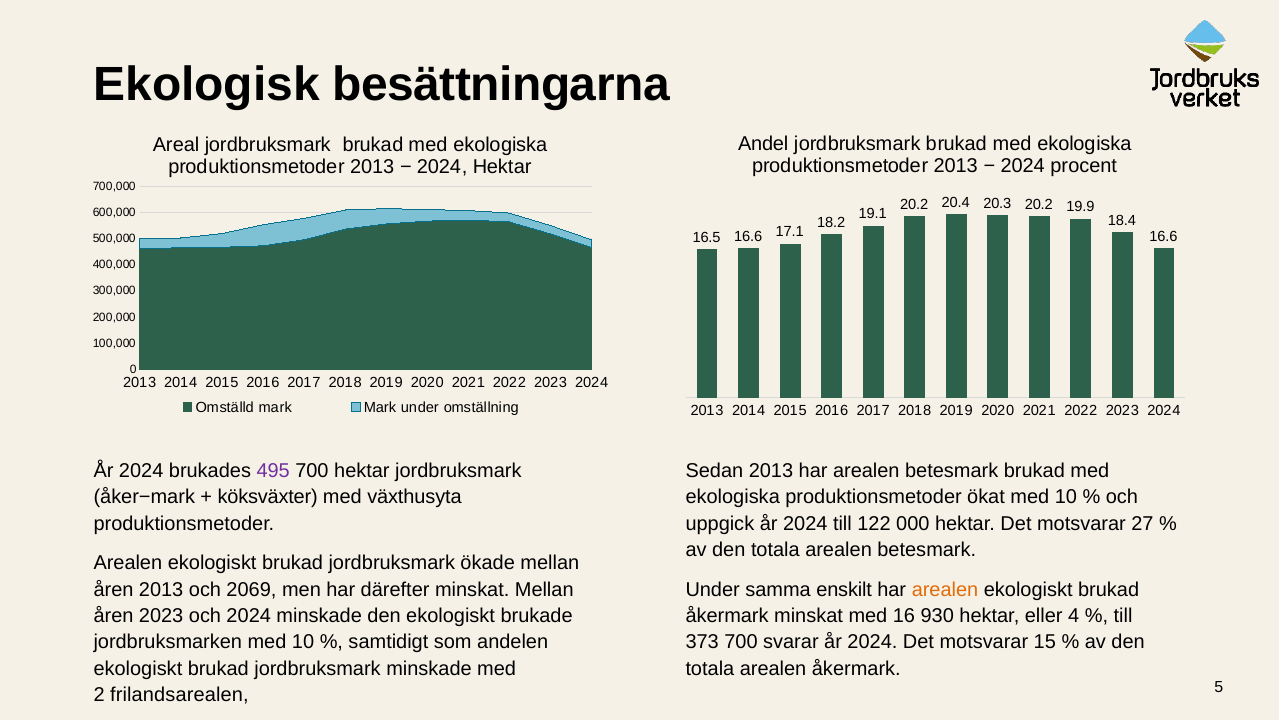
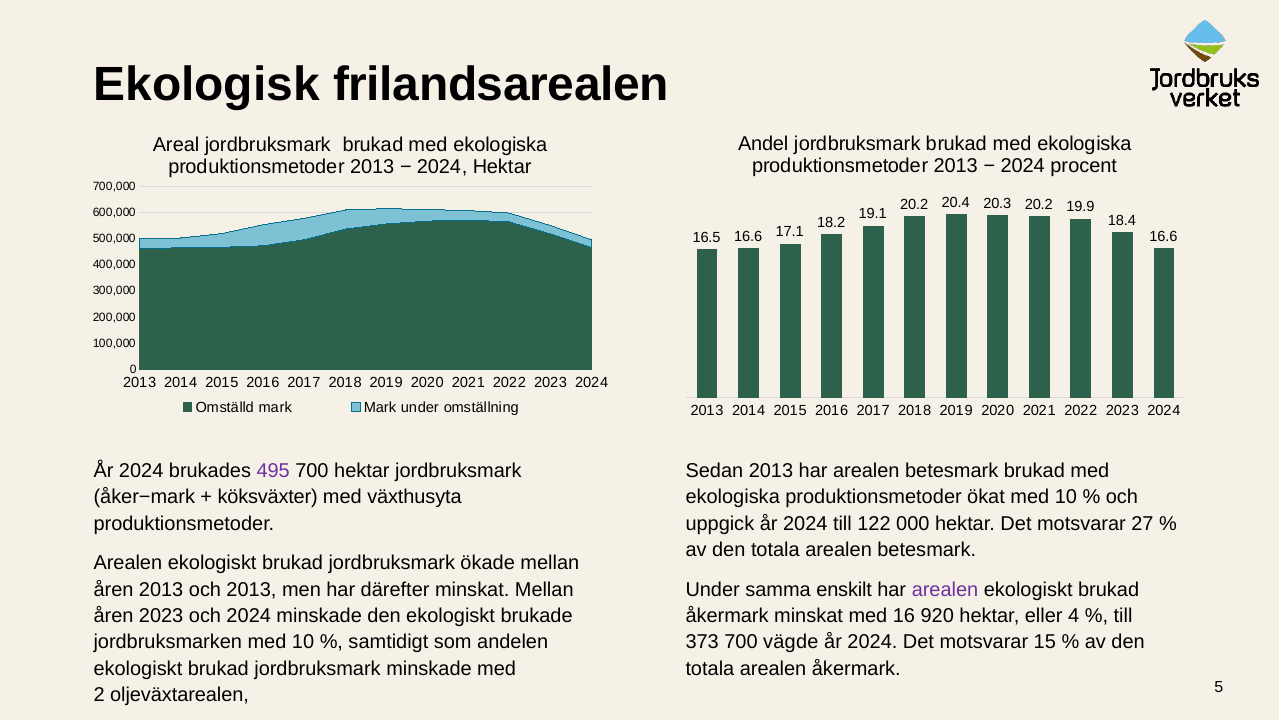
besättningarna: besättningarna -> frilandsarealen (501, 84)
och 2069: 2069 -> 2013 (252, 589)
arealen colour: orange -> purple (945, 589)
930: 930 -> 920 (937, 615)
svarar: svarar -> vägde (791, 642)
frilandsarealen: frilandsarealen -> oljeväxtarealen (180, 695)
